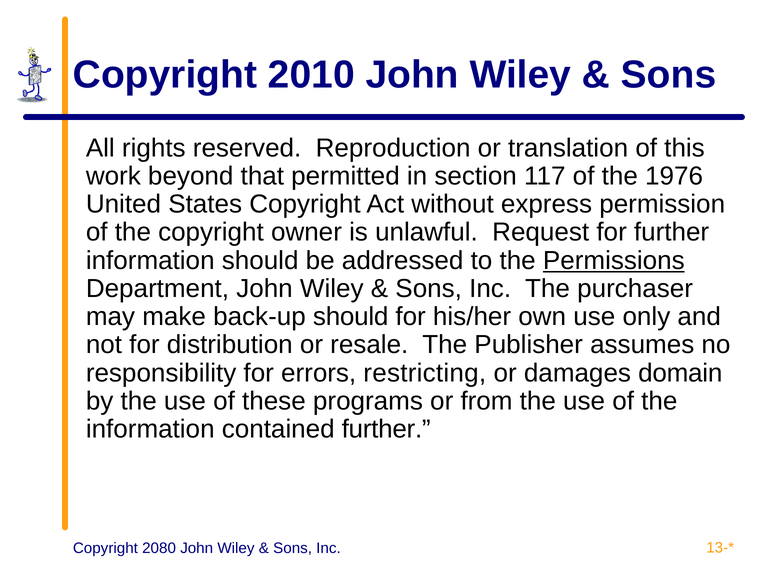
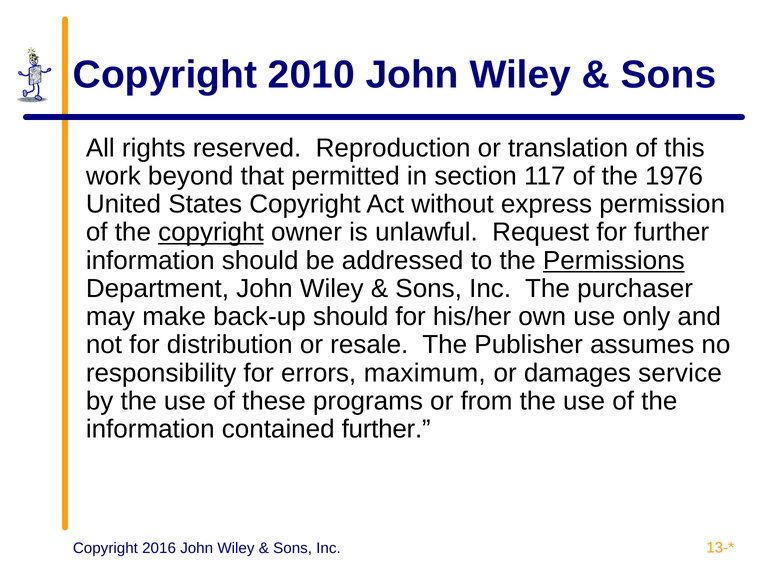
copyright underline: none -> present (211, 232)
restricting: restricting -> maximum (425, 373)
domain: domain -> service (680, 373)
2080: 2080 -> 2016 (159, 548)
